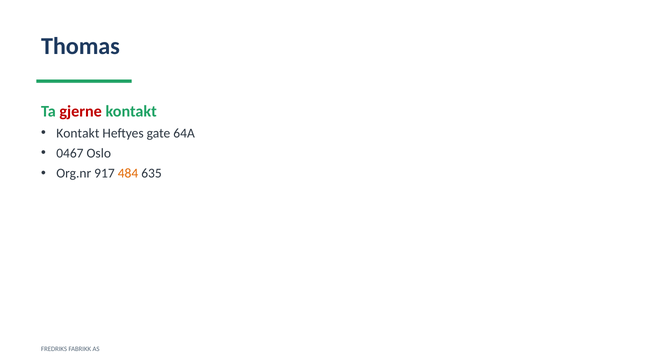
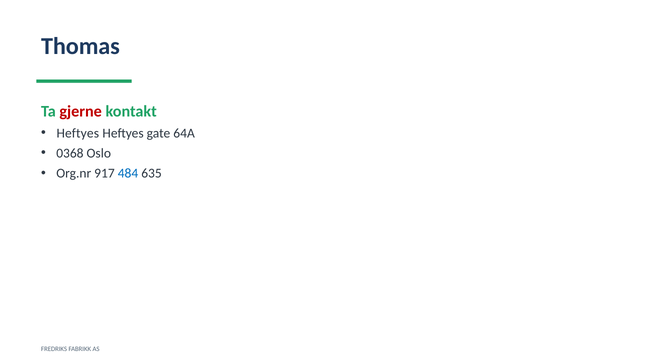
Kontakt: Kontakt -> Heftyes (78, 133)
0467: 0467 -> 0368 (70, 153)
484 colour: orange -> blue (128, 173)
